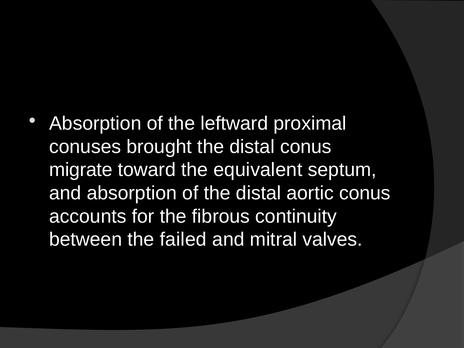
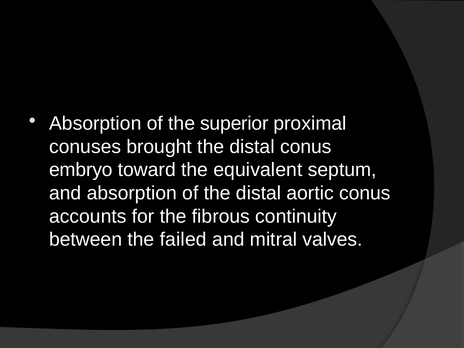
leftward: leftward -> superior (234, 124)
migrate: migrate -> embryo (81, 170)
